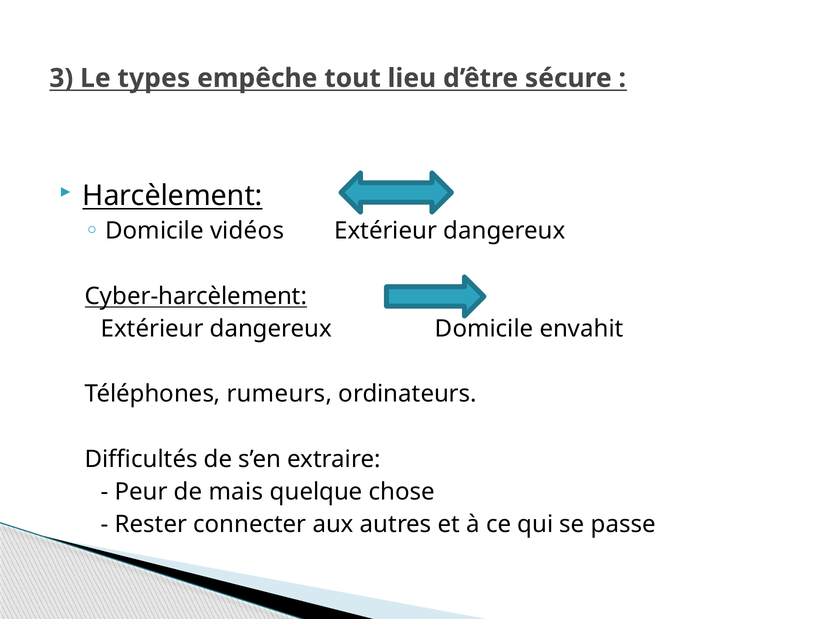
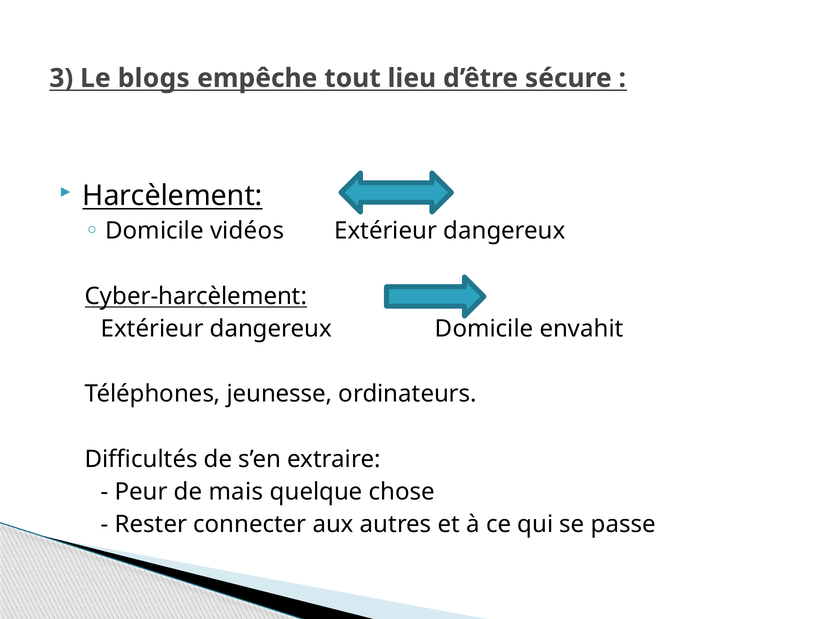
types: types -> blogs (154, 78)
rumeurs: rumeurs -> jeunesse (280, 394)
